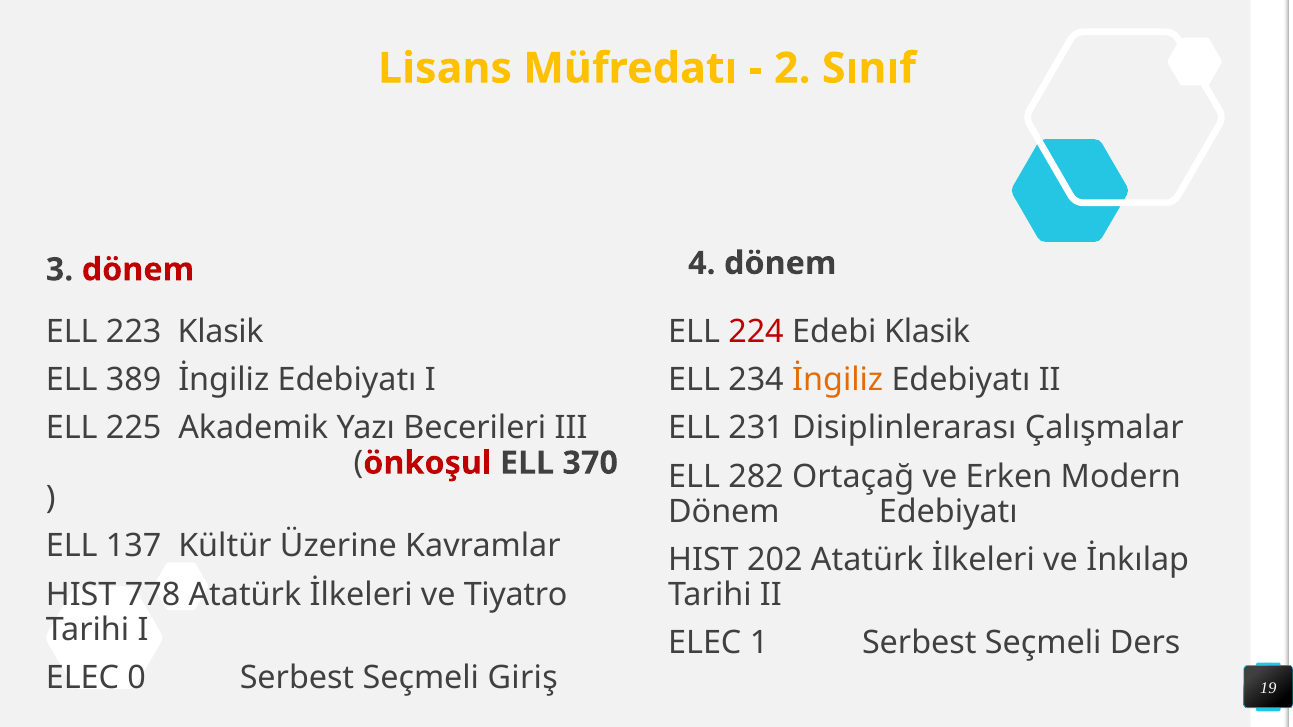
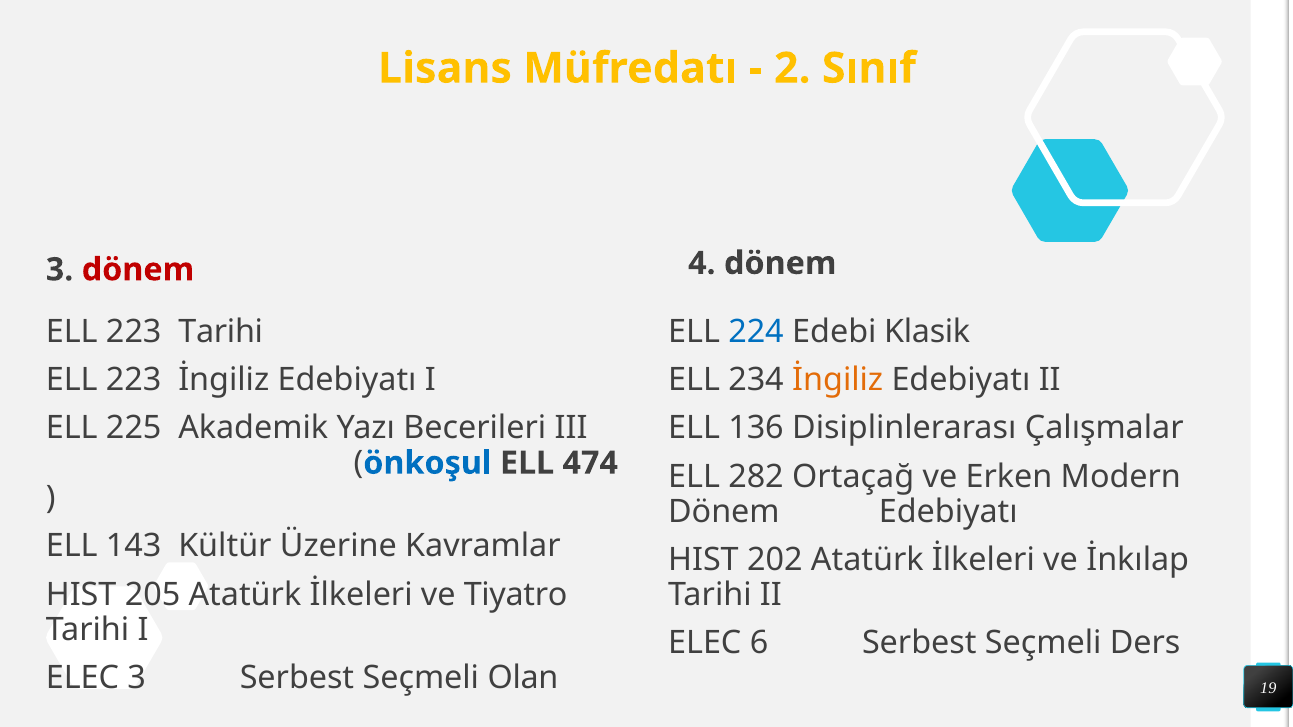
223 Klasik: Klasik -> Tarihi (221, 332)
224 colour: red -> blue (756, 332)
389: 389 -> 223 (134, 380)
231: 231 -> 136 (756, 428)
önkoşul colour: red -> blue (427, 463)
370: 370 -> 474 (590, 463)
137: 137 -> 143 (134, 547)
778: 778 -> 205 (153, 595)
1: 1 -> 6 (759, 643)
ELEC 0: 0 -> 3 (137, 678)
Giriş: Giriş -> Olan (523, 678)
